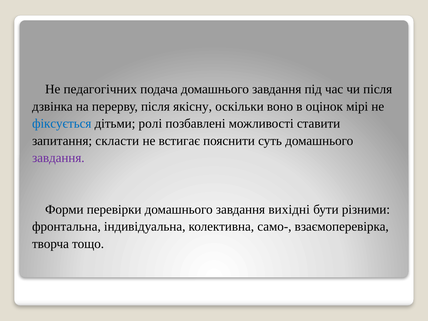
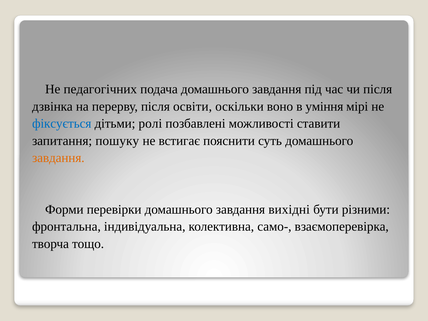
якісну: якісну -> освіти (193, 106)
оцінок: оцінок -> уміння (324, 106)
скласти: скласти -> пошуку (117, 141)
завдання colour: purple -> orange (58, 158)
